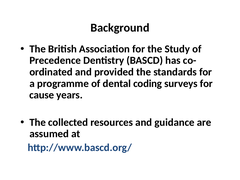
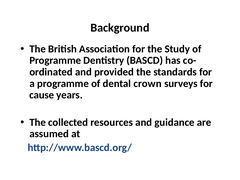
Precedence: Precedence -> Programme (55, 60)
coding: coding -> crown (148, 83)
